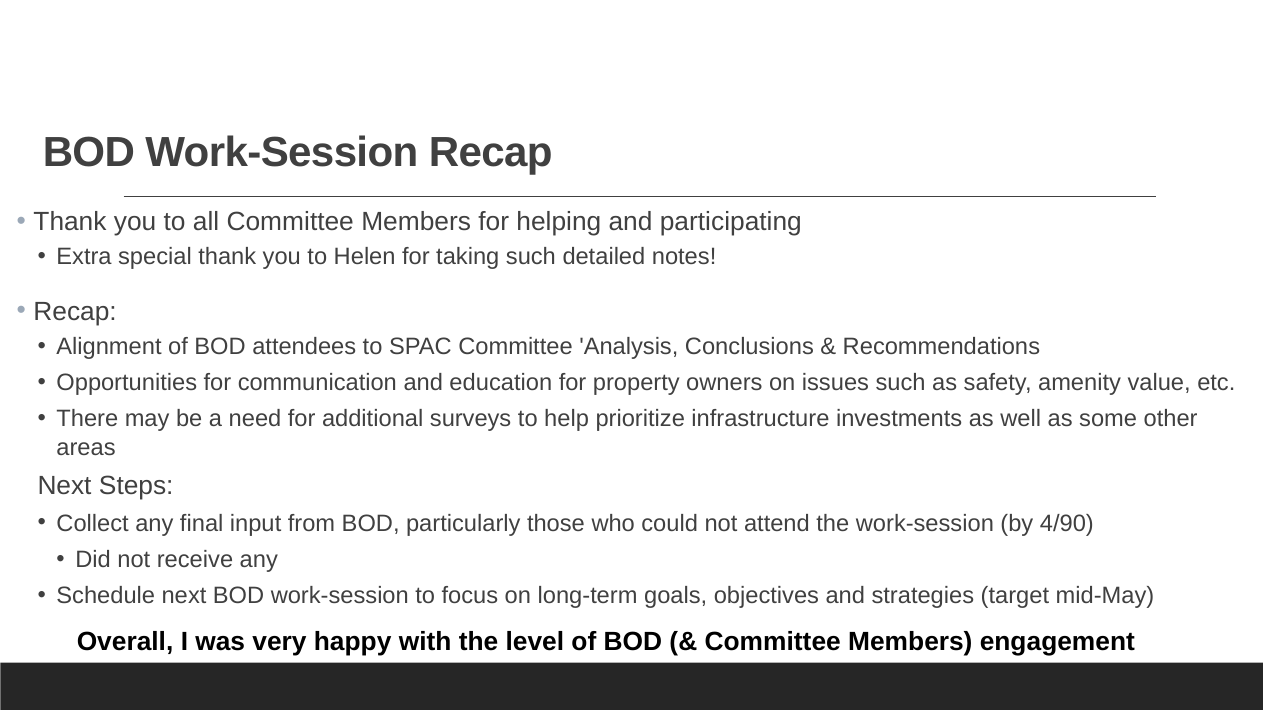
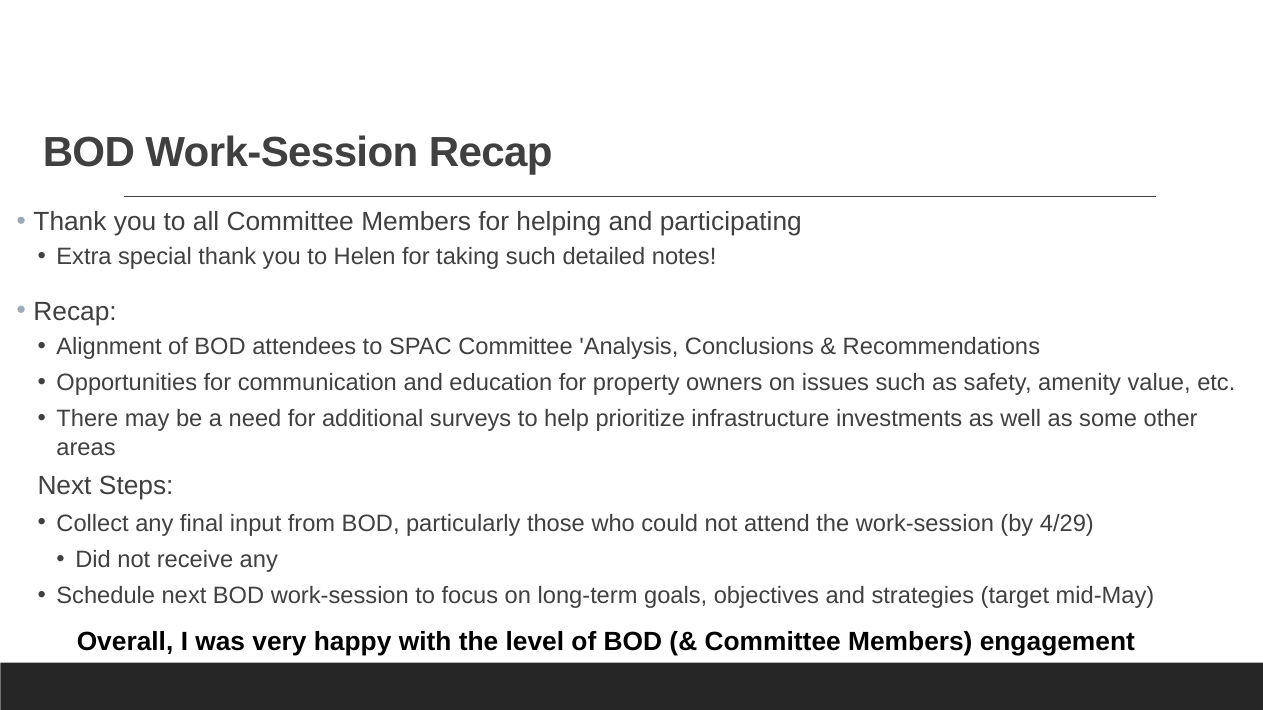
4/90: 4/90 -> 4/29 (1067, 524)
